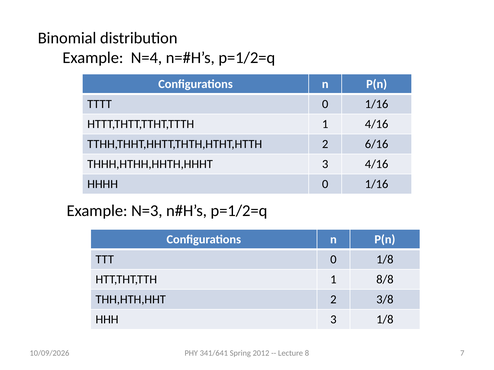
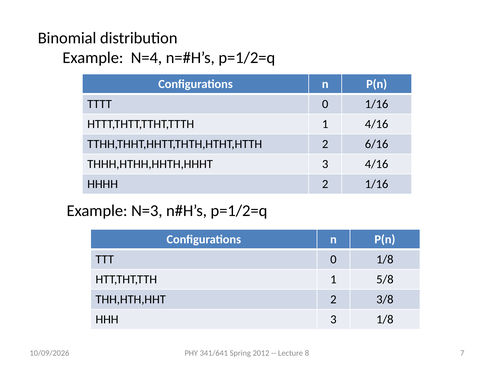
HHHH 0: 0 -> 2 (325, 184)
8/8: 8/8 -> 5/8 (385, 280)
